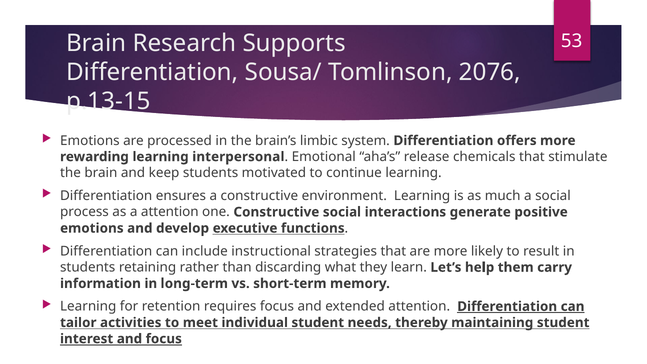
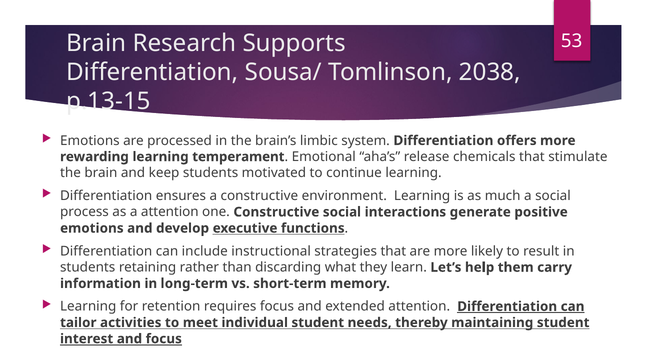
2076: 2076 -> 2038 (490, 72)
interpersonal: interpersonal -> temperament (238, 157)
